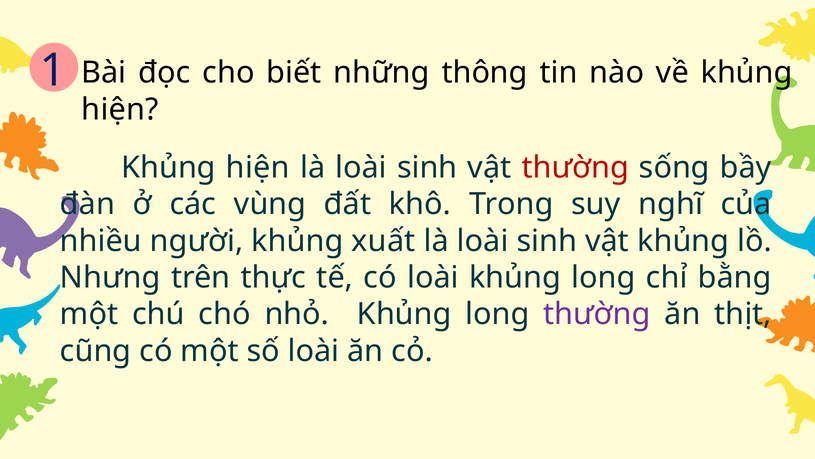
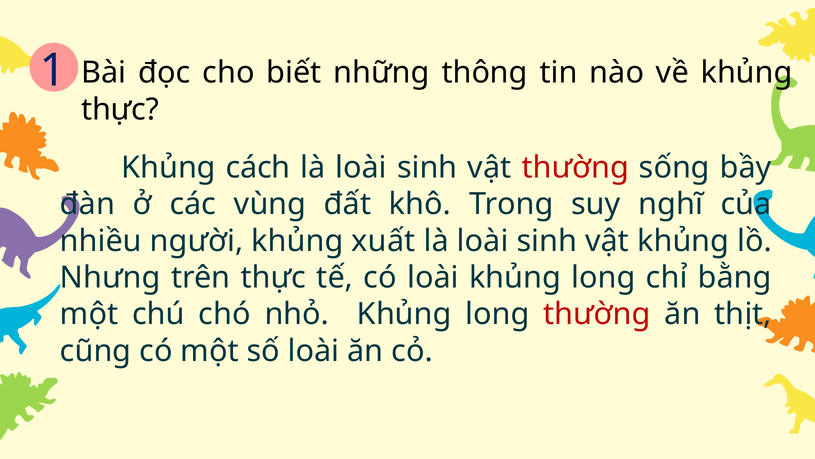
hiện: hiện -> thực (120, 110)
hiện: hiện -> cách (258, 168)
thường colour: purple -> red (597, 315)
